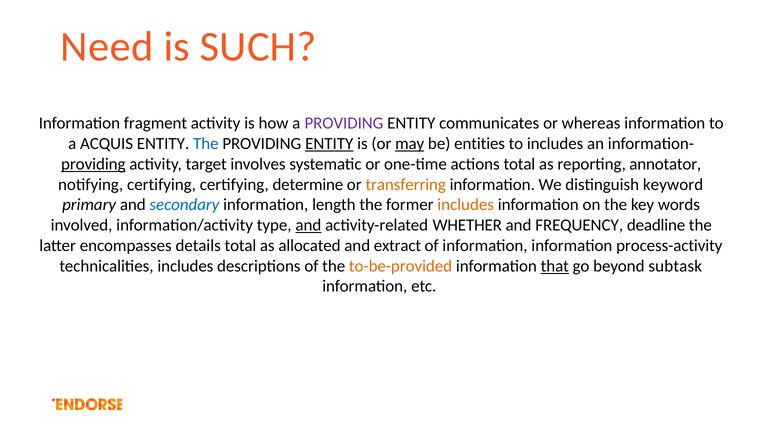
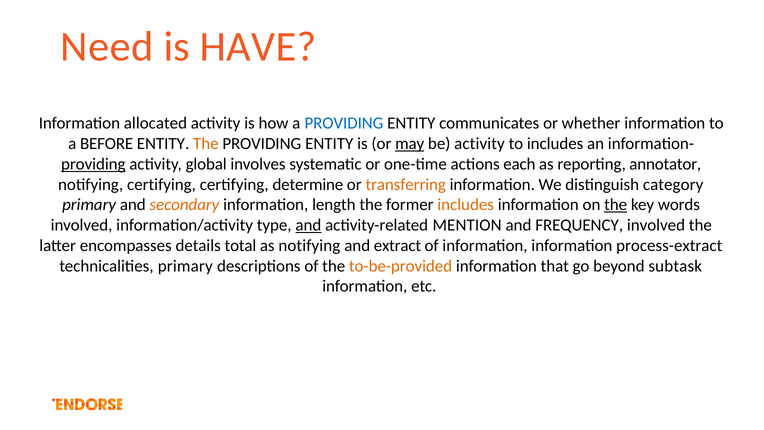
SUCH: SUCH -> HAVE (258, 47)
fragment: fragment -> allocated (155, 123)
PROVIDING colour: purple -> blue (344, 123)
whereas: whereas -> whether (591, 123)
ACQUIS: ACQUIS -> BEFORE (107, 144)
The colour: blue -> orange (206, 144)
ENTITY underline: present -> none (329, 144)
be entities: entities -> activity (479, 144)
target: target -> global (206, 164)
actions total: total -> each (519, 164)
keyword: keyword -> category (673, 184)
secondary colour: blue -> orange (184, 205)
the underline: none -> present (616, 205)
WHETHER: WHETHER -> MENTION (467, 225)
FREQUENCY deadline: deadline -> involved (656, 225)
as allocated: allocated -> notifying (309, 245)
process-activity: process-activity -> process-extract (669, 245)
technicalities includes: includes -> primary (185, 266)
that underline: present -> none (555, 266)
